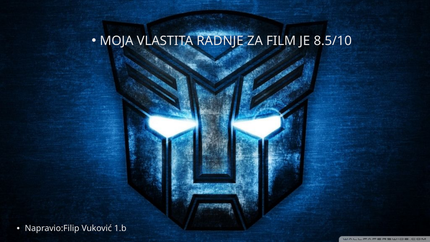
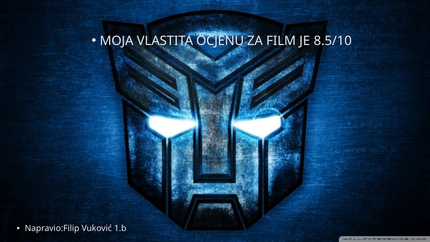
RADNJE: RADNJE -> OCJENU (220, 41)
